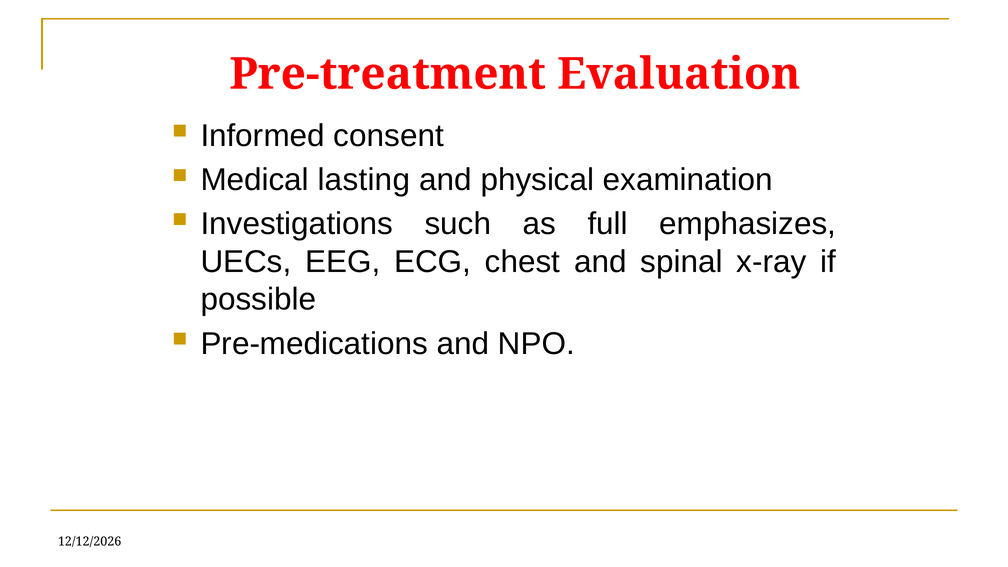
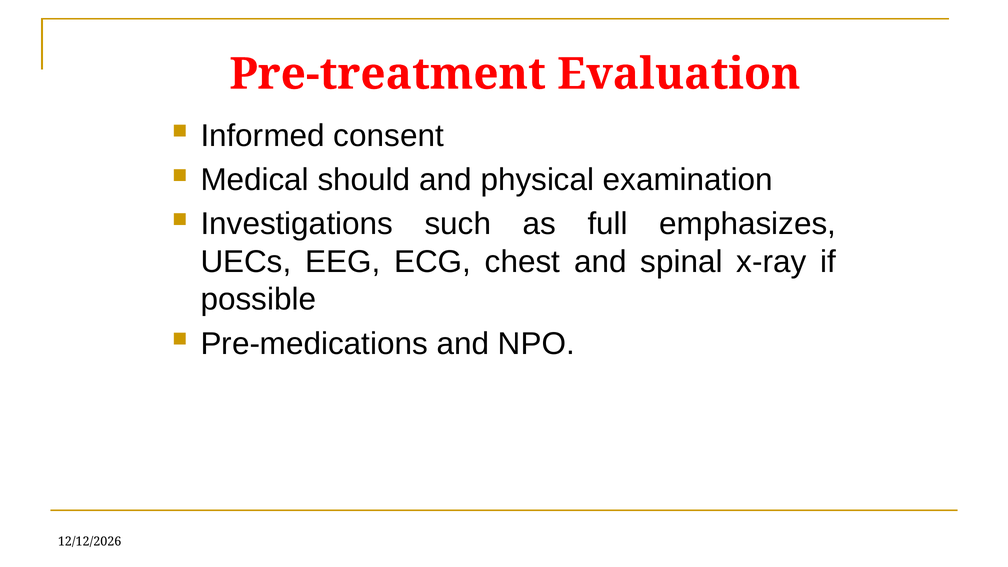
lasting: lasting -> should (364, 180)
